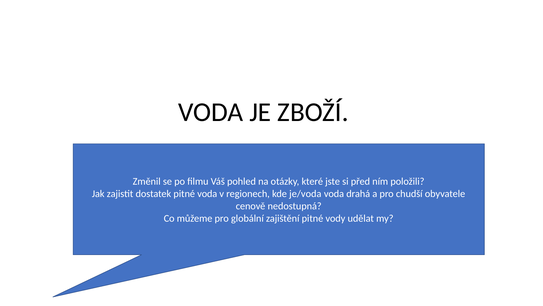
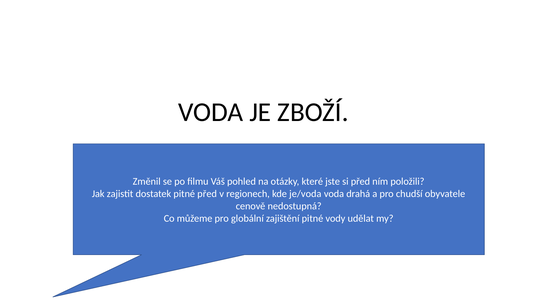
pitné voda: voda -> před (207, 193)
